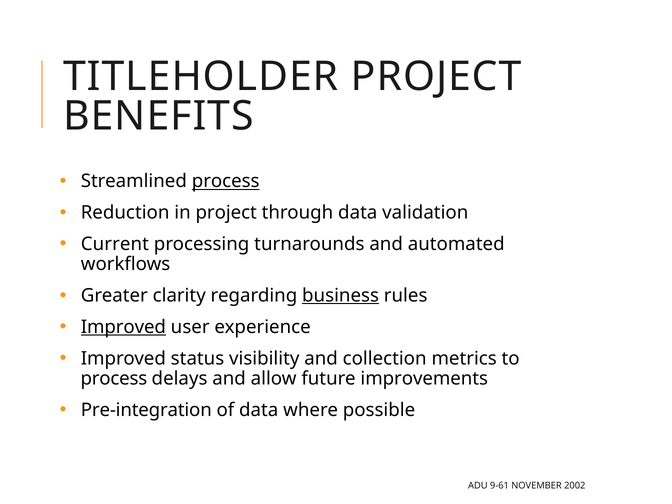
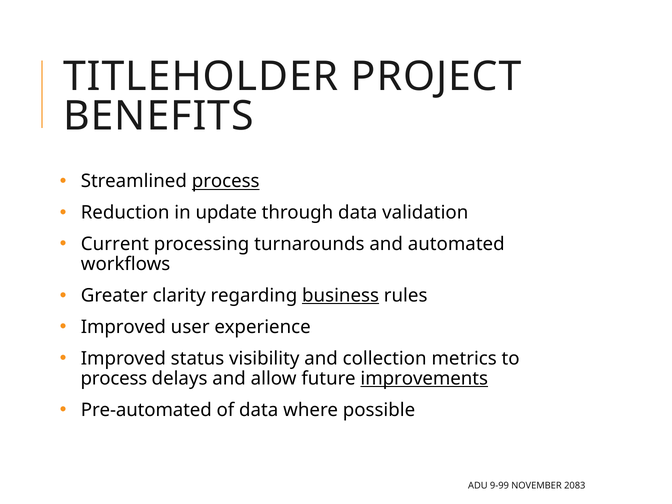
in project: project -> update (226, 213)
Improved underline: present -> none (123, 327)
improvements underline: none -> present (424, 379)
Pre-integration: Pre-integration -> Pre-automated (146, 410)
9-61: 9-61 -> 9-99 (499, 486)
2002: 2002 -> 2083 (575, 486)
